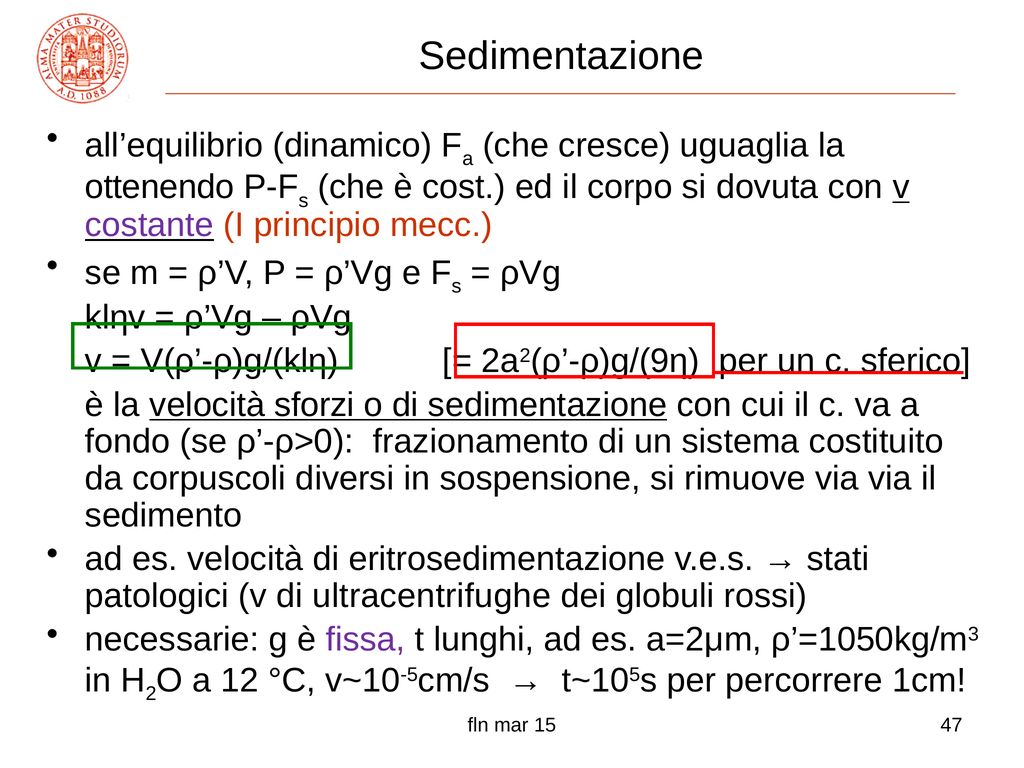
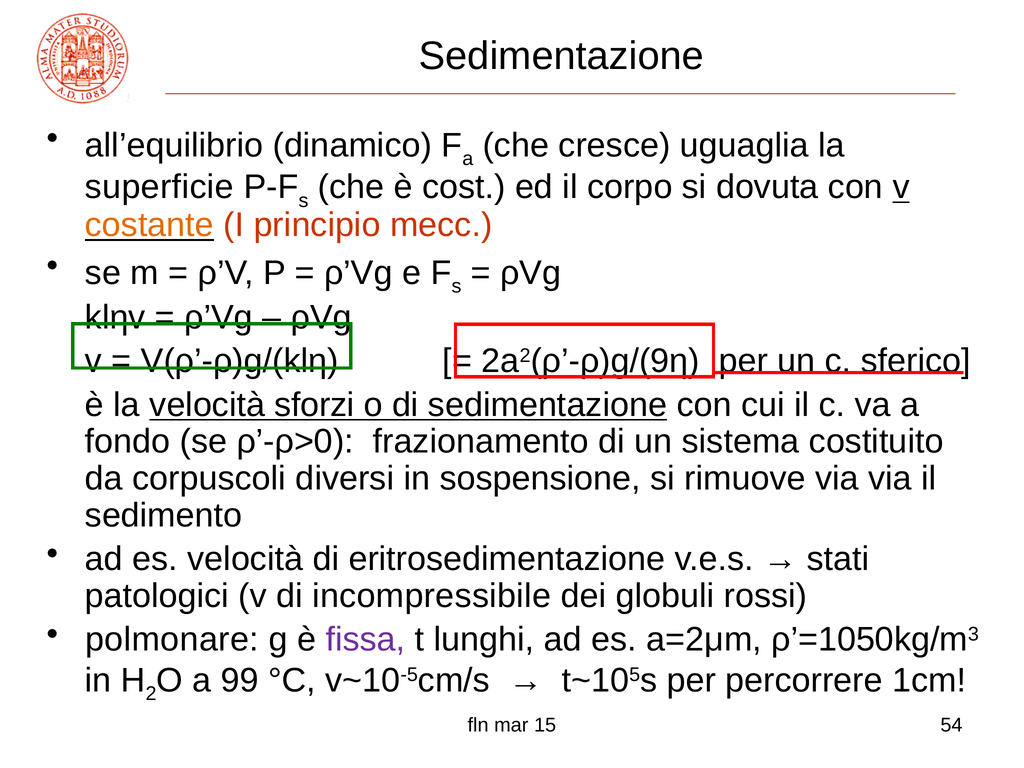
ottenendo: ottenendo -> superficie (159, 187)
costante colour: purple -> orange (149, 225)
ultracentrifughe: ultracentrifughe -> incompressibile (432, 596)
necessarie: necessarie -> polmonare (172, 640)
12: 12 -> 99 (240, 680)
47: 47 -> 54 (951, 725)
